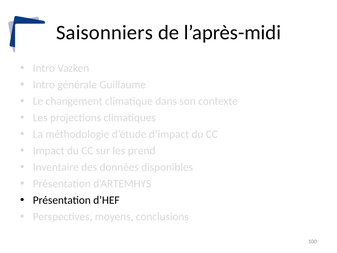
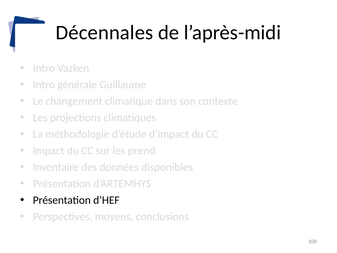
Saisonniers: Saisonniers -> Décennales (104, 33)
